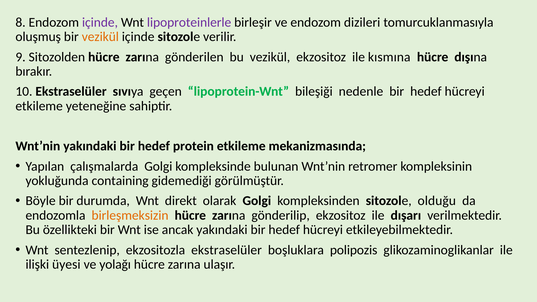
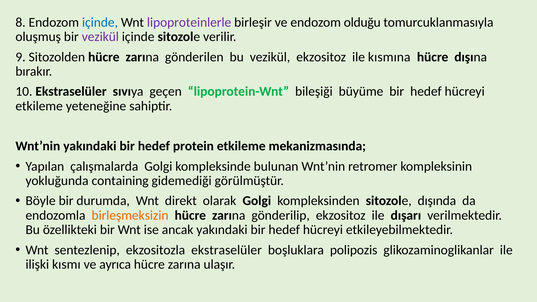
içinde colour: purple -> blue (100, 22)
dizileri: dizileri -> olduğu (362, 22)
vezikül colour: orange -> purple (100, 37)
nedenle: nedenle -> büyüme (361, 92)
olduğu: olduğu -> dışında (437, 201)
üyesi: üyesi -> kısmı (66, 264)
yolağı: yolağı -> ayrıca (115, 264)
